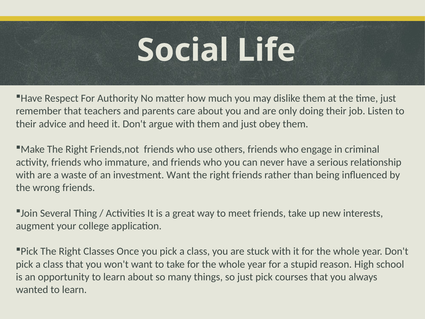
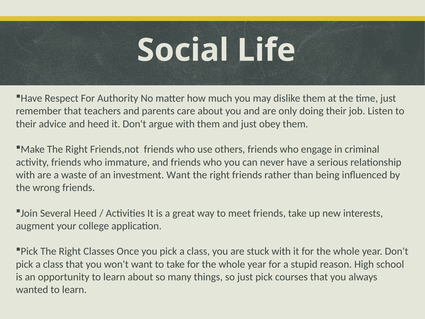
Several Thing: Thing -> Heed (85, 213)
